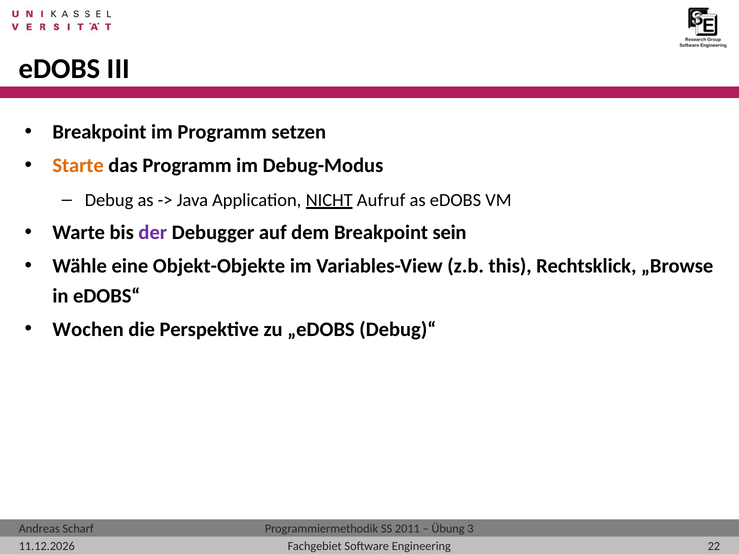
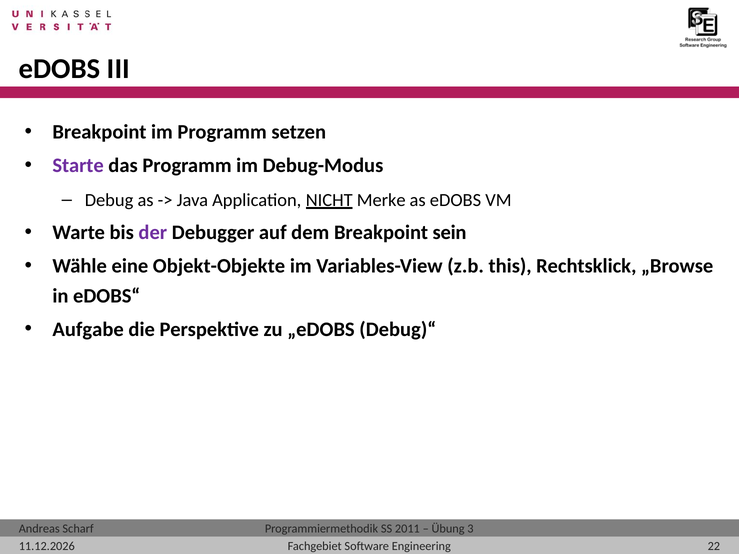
Starte colour: orange -> purple (78, 166)
Aufruf: Aufruf -> Merke (381, 200)
Wochen: Wochen -> Aufgabe (88, 330)
